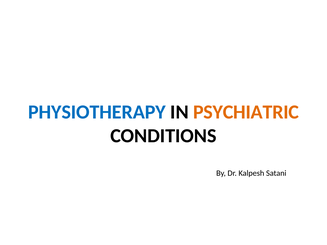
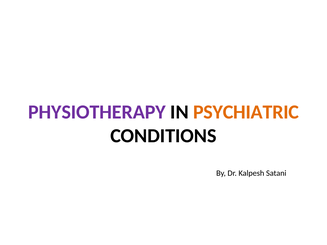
PHYSIOTHERAPY colour: blue -> purple (97, 112)
